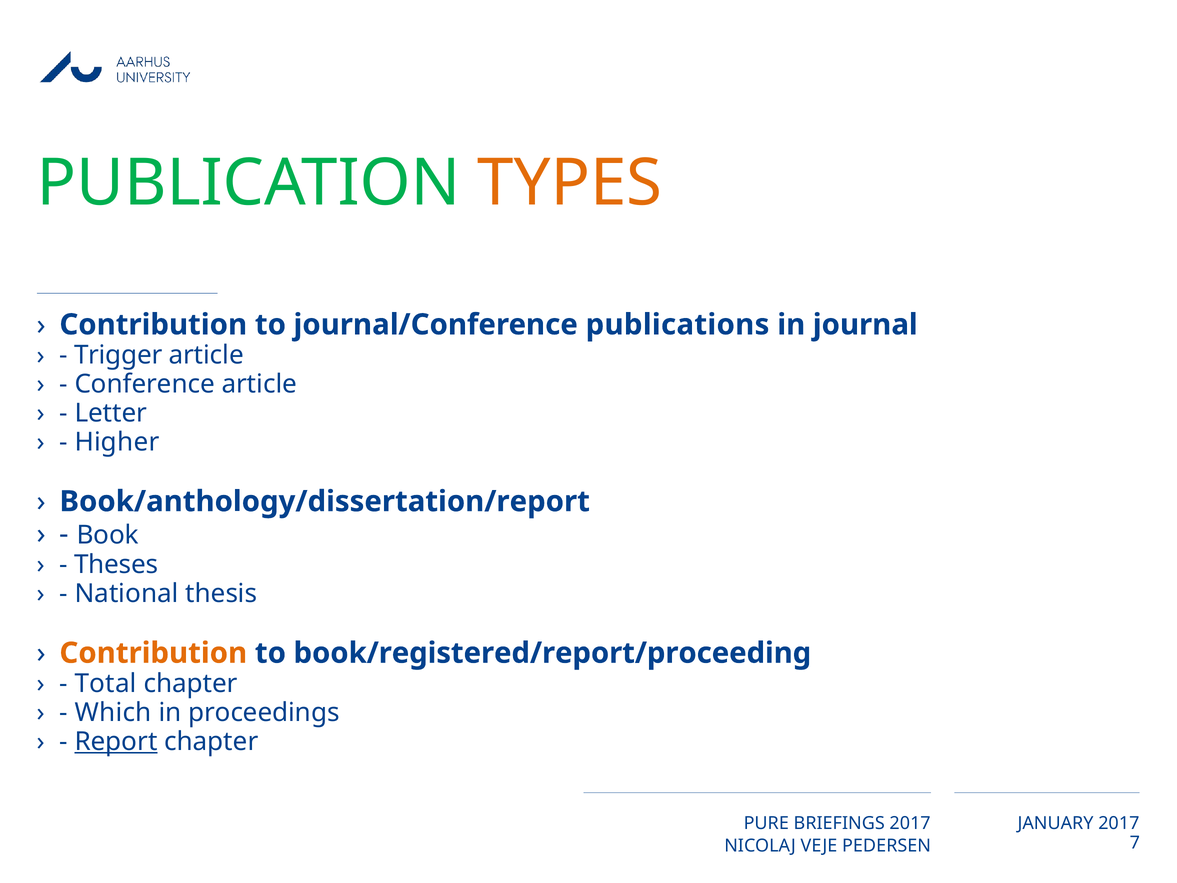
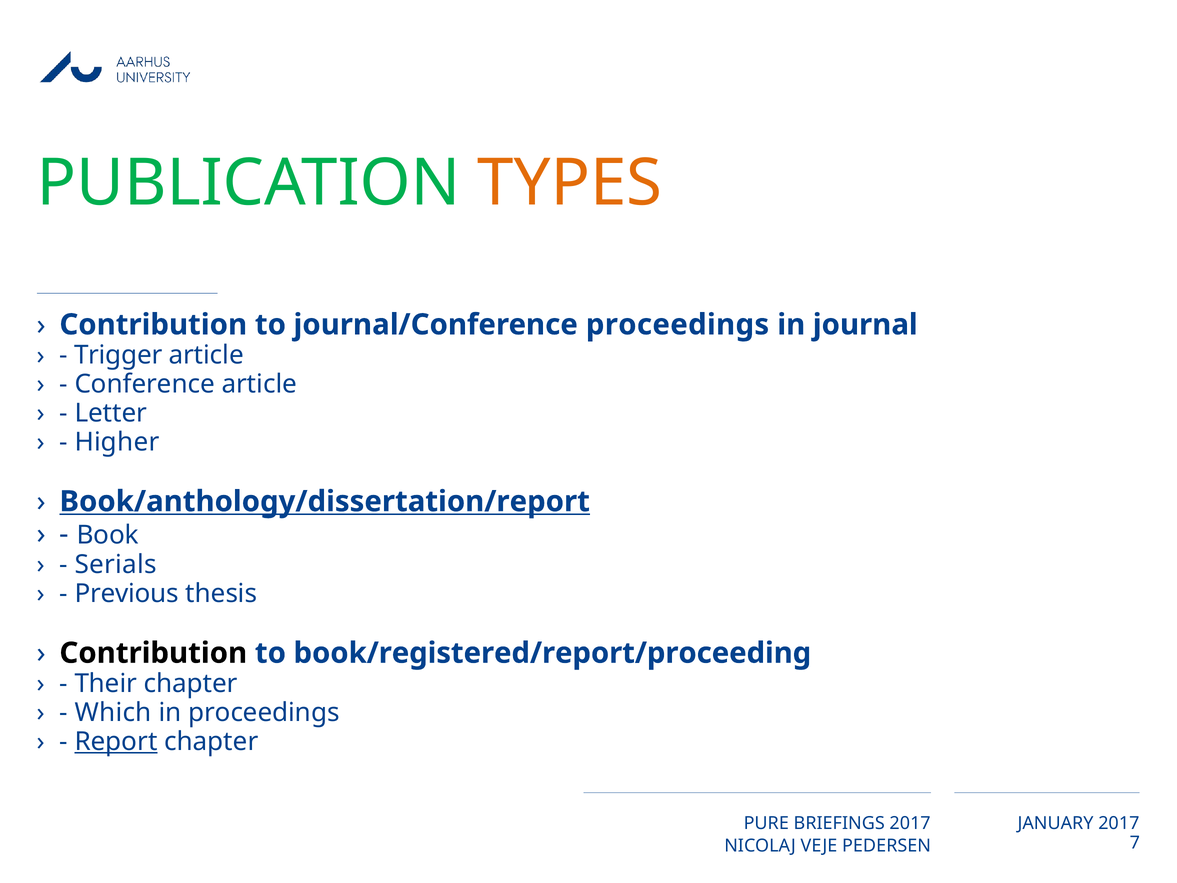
journal/Conference publications: publications -> proceedings (677, 325)
Book/anthology/dissertation/report underline: none -> present (325, 501)
Theses: Theses -> Serials (116, 564)
National: National -> Previous (127, 593)
Contribution colour: orange -> black (153, 653)
Total: Total -> Their (106, 684)
